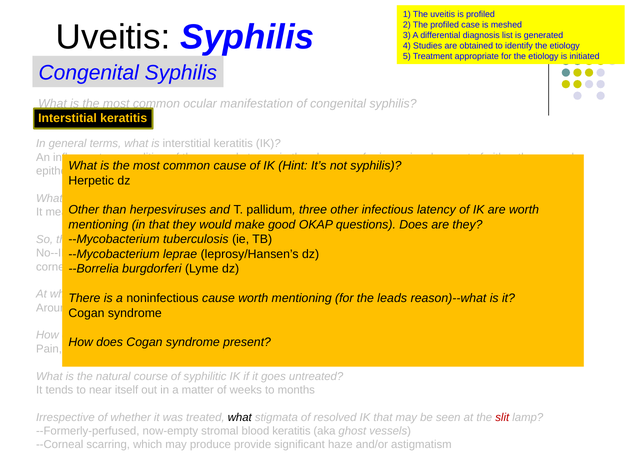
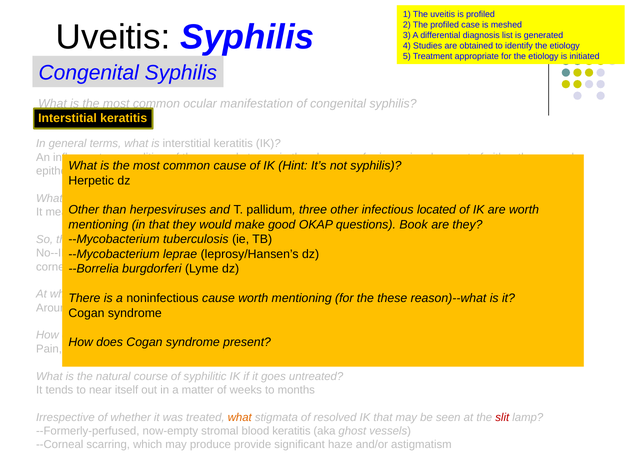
latency: latency -> located (436, 210)
questions Does: Does -> Book (414, 224)
leads: leads -> these (392, 298)
what colour: black -> orange (240, 417)
